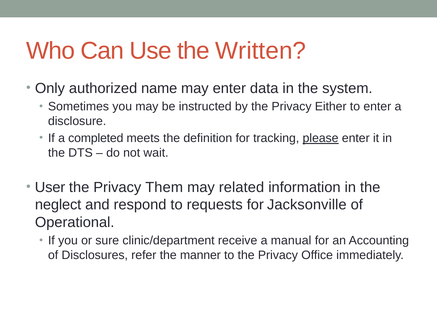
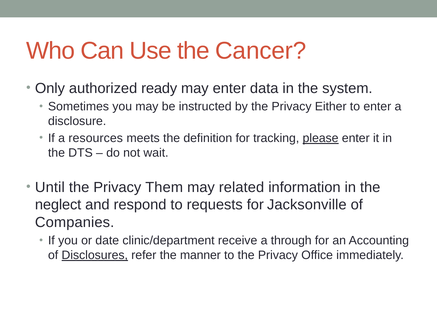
Written: Written -> Cancer (261, 51)
name: name -> ready (159, 88)
completed: completed -> resources (96, 138)
User: User -> Until (50, 188)
Operational: Operational -> Companies (75, 223)
sure: sure -> date (107, 241)
manual: manual -> through (291, 241)
Disclosures underline: none -> present (95, 256)
